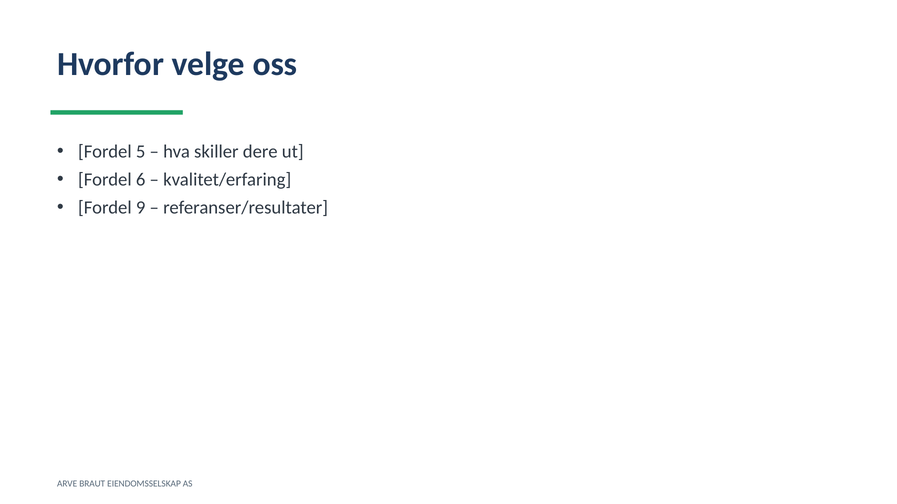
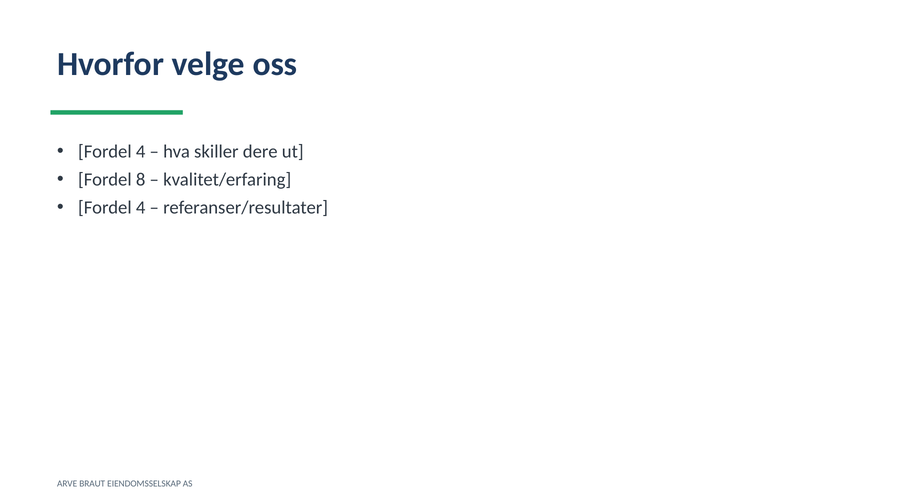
5: 5 -> 4 (141, 152)
6: 6 -> 8 (141, 180)
9: 9 -> 4 (141, 208)
